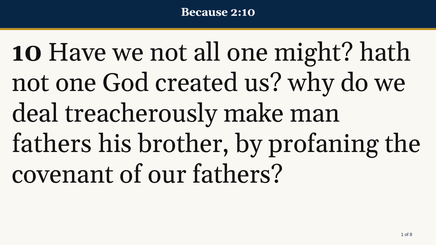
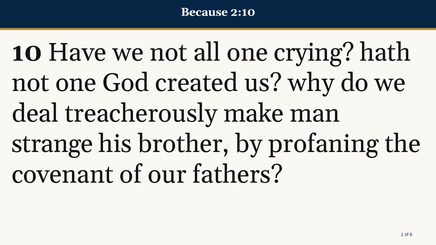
might: might -> crying (314, 52)
fathers: fathers -> strange (52, 144)
